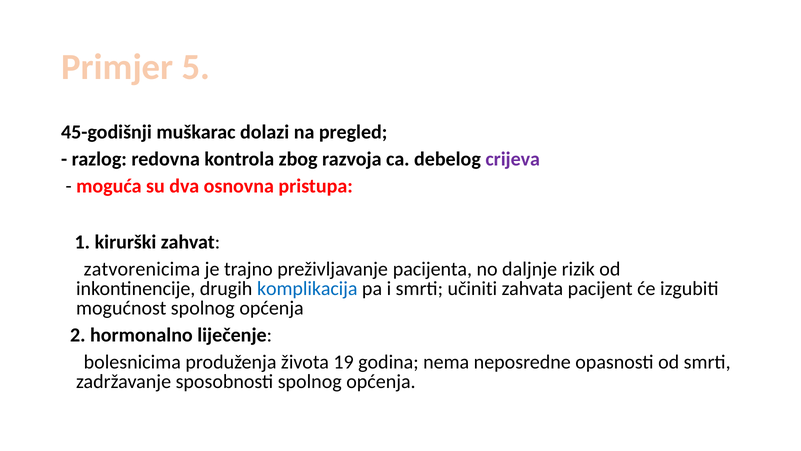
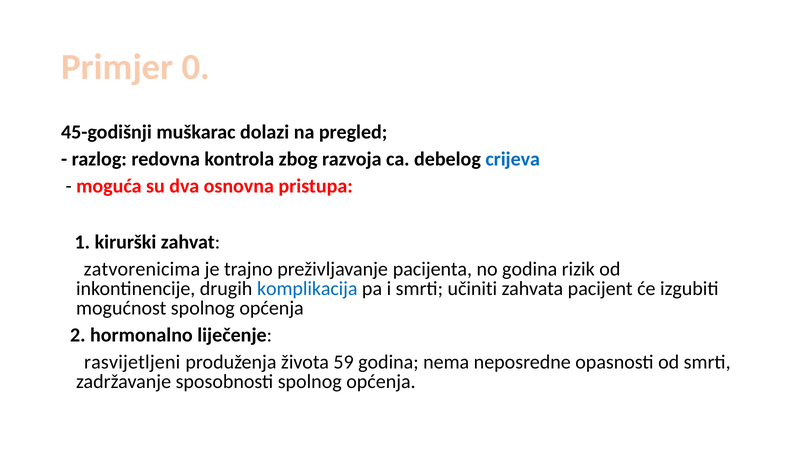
5: 5 -> 0 (196, 67)
crijeva colour: purple -> blue (513, 159)
no daljnje: daljnje -> godina (530, 269)
bolesnicima: bolesnicima -> rasvijetljeni (132, 362)
19: 19 -> 59 (344, 362)
